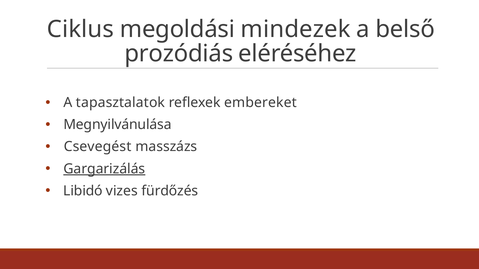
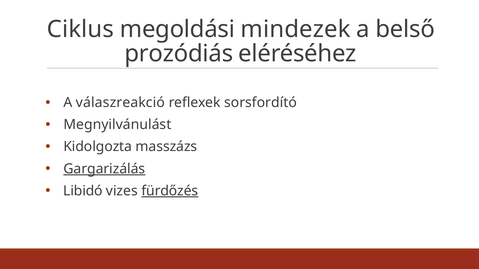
tapasztalatok: tapasztalatok -> válaszreakció (120, 103)
embereket: embereket -> sorsfordító (261, 103)
Megnyilvánulása: Megnyilvánulása -> Megnyilvánulást (117, 125)
Csevegést: Csevegést -> Kidolgozta (98, 147)
fürdőzés underline: none -> present (170, 191)
